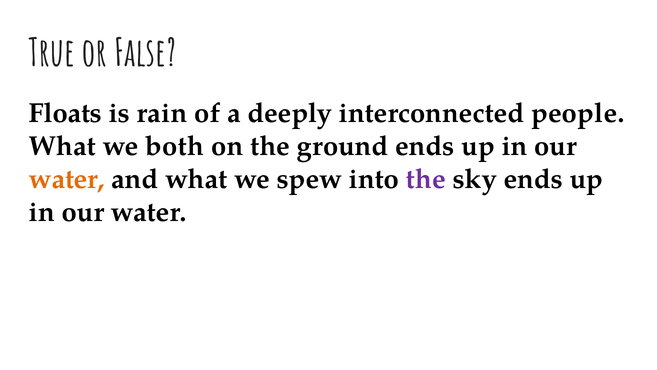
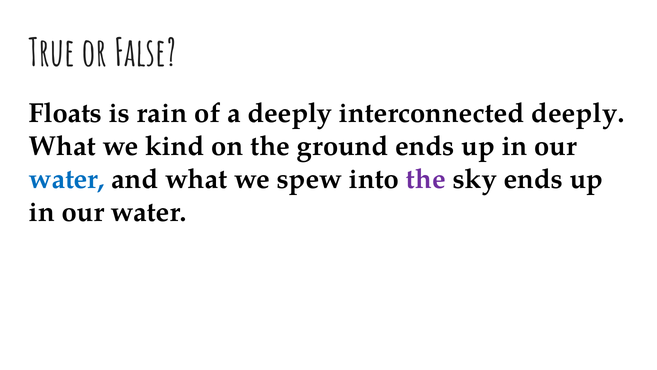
interconnected people: people -> deeply (578, 113)
both: both -> kind (175, 146)
water colour: orange -> blue (67, 179)
